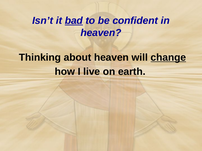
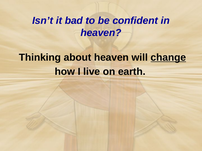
bad underline: present -> none (74, 21)
